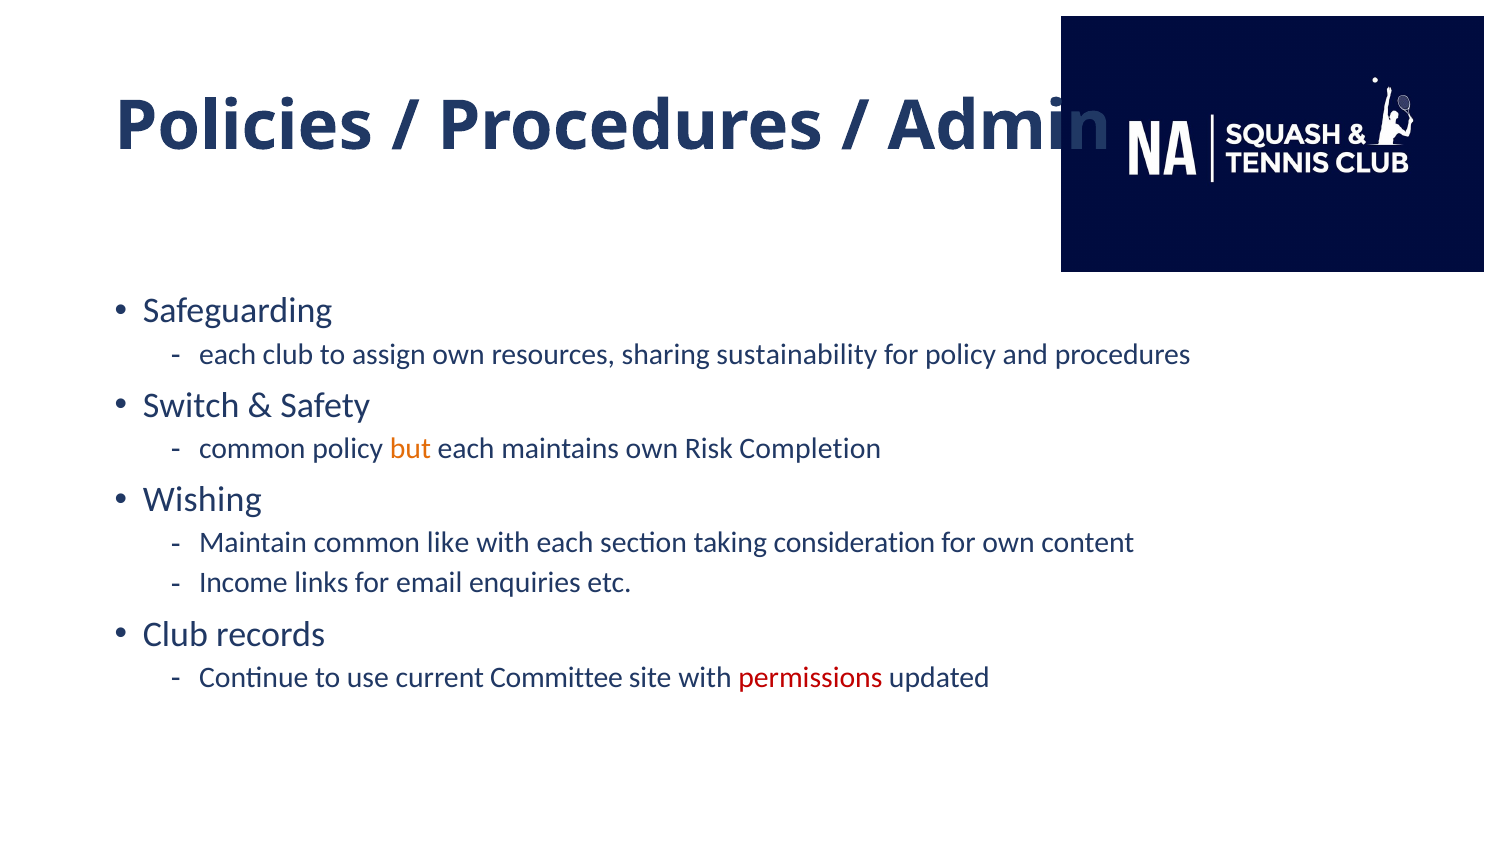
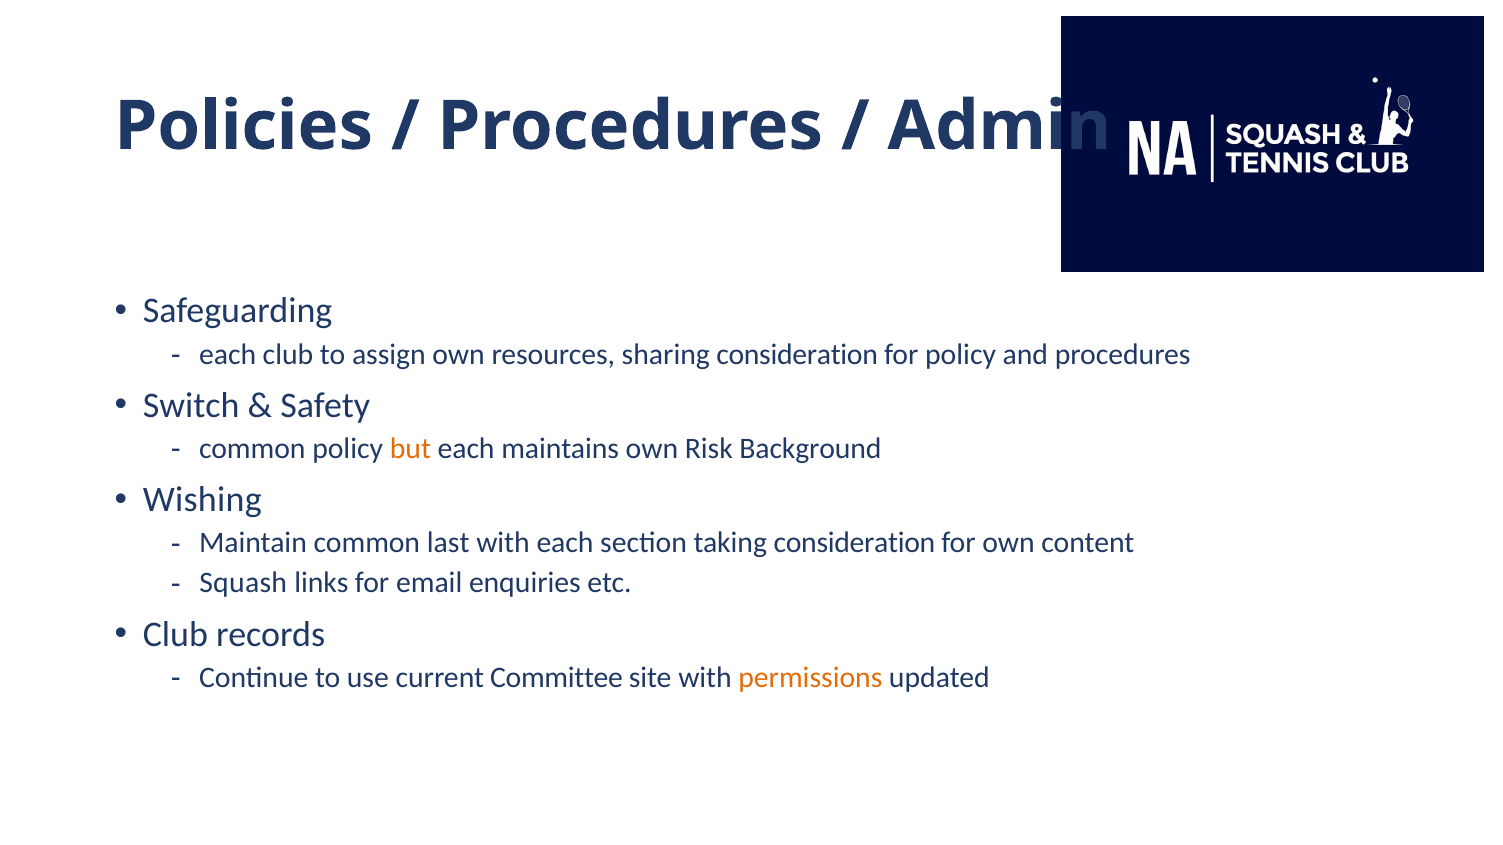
sharing sustainability: sustainability -> consideration (797, 354)
Completion: Completion -> Background (810, 449)
like: like -> last (448, 543)
Income: Income -> Squash (243, 583)
permissions colour: red -> orange (810, 678)
